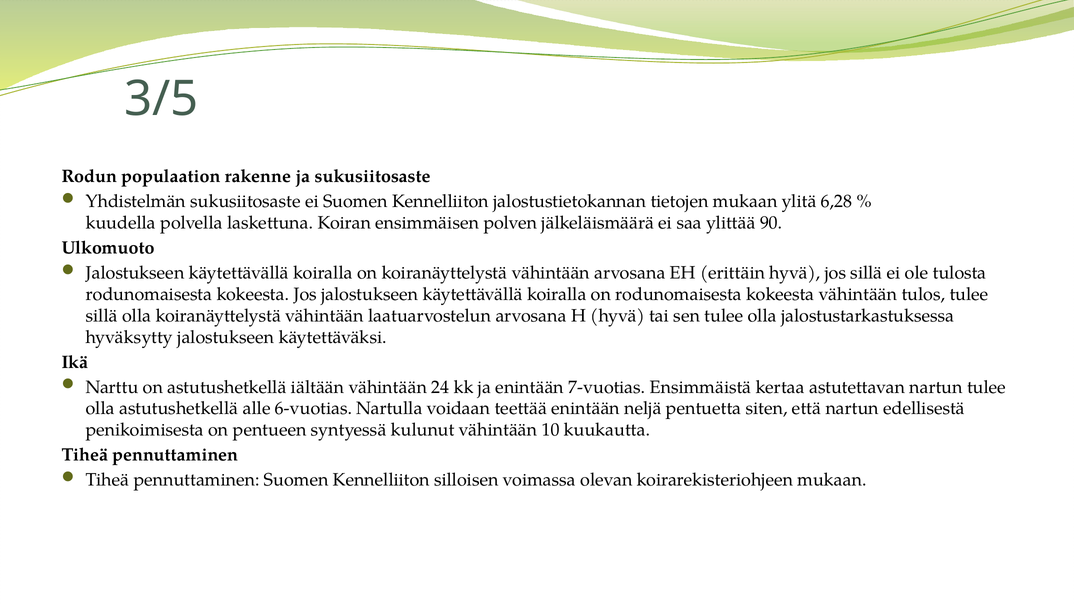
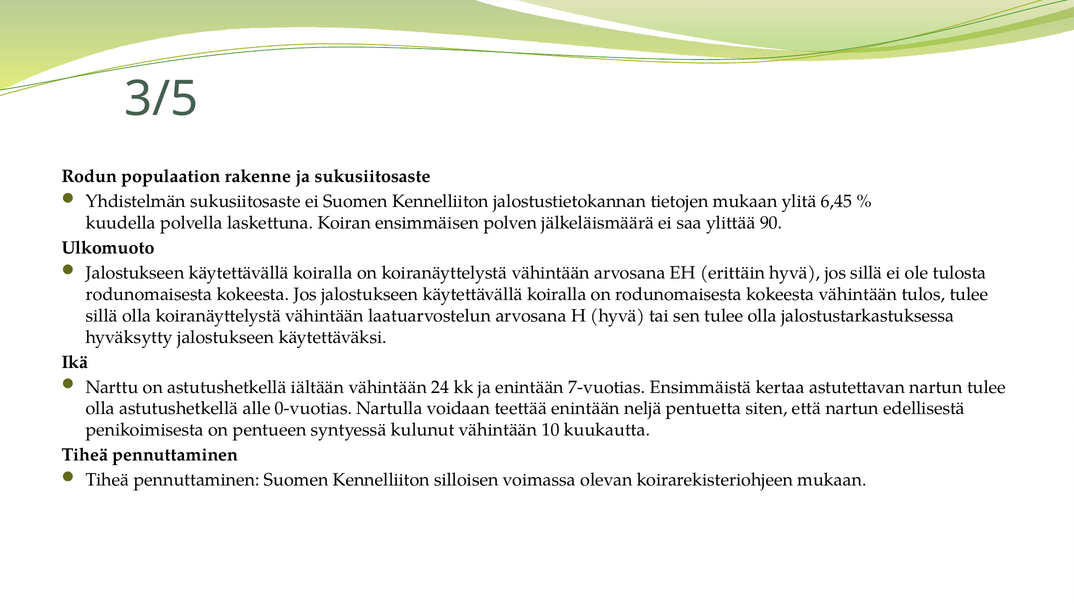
6,28: 6,28 -> 6,45 (836, 201)
6-vuotias: 6-vuotias -> 0-vuotias (313, 409)
